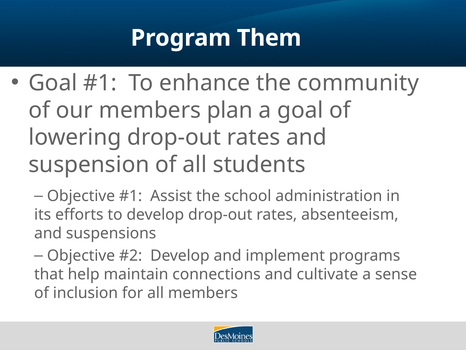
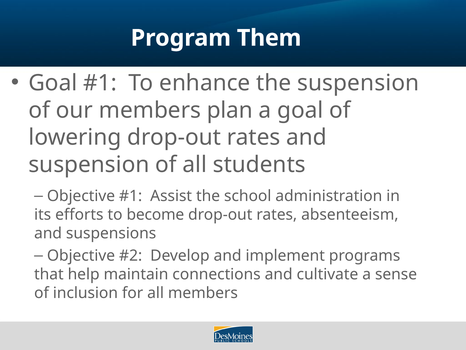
the community: community -> suspension (358, 83)
to develop: develop -> become (155, 214)
